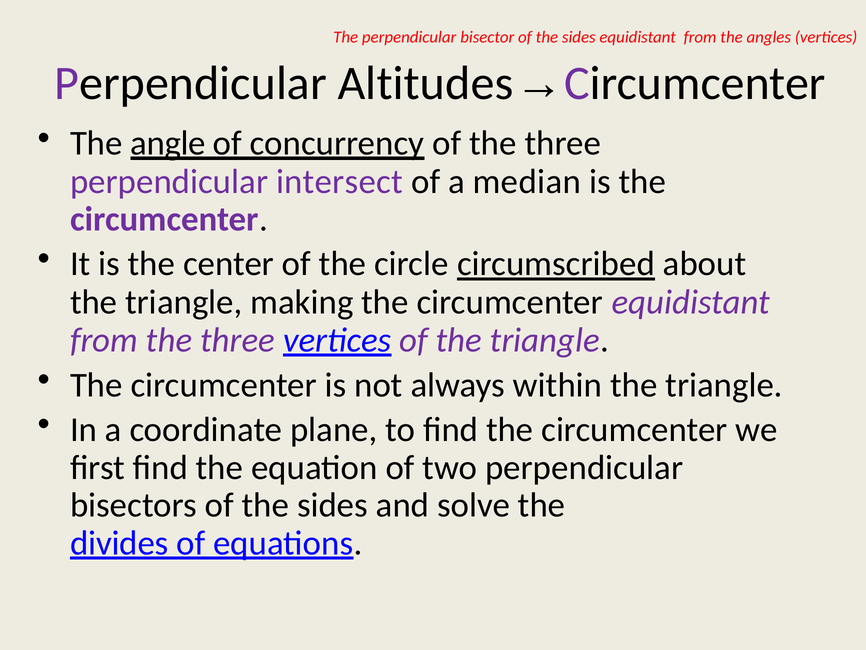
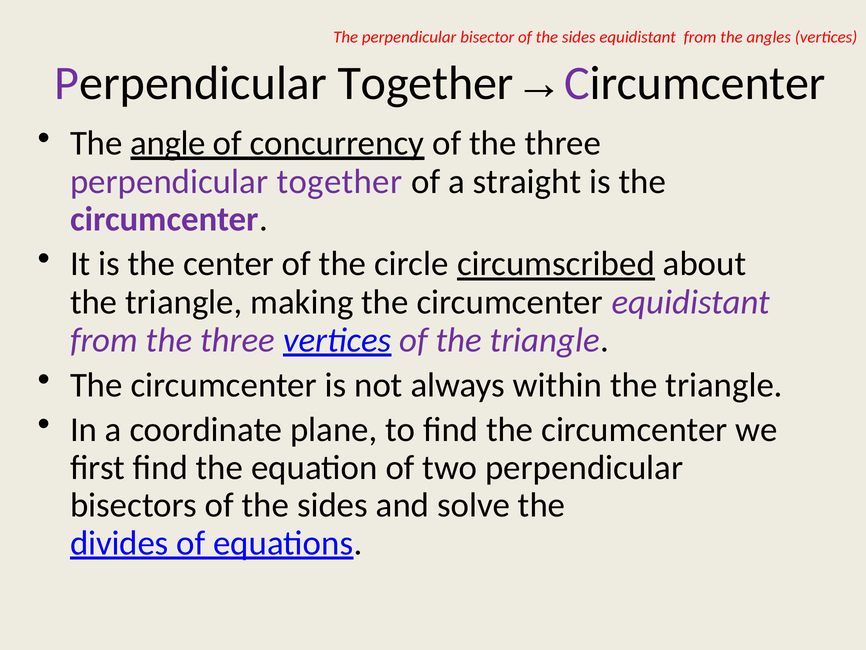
Altitudes: Altitudes -> Together (426, 83)
intersect: intersect -> together (339, 181)
median: median -> straight (527, 181)
